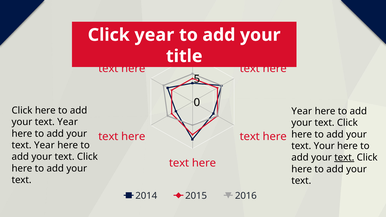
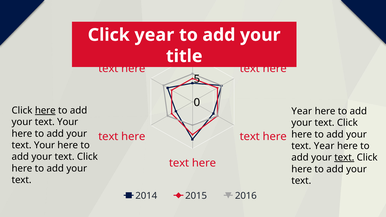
here underline: none -> present (45, 111)
Year: Year -> Your (68, 122)
Year: Year -> Your (44, 145)
text Your: Your -> Year (324, 146)
